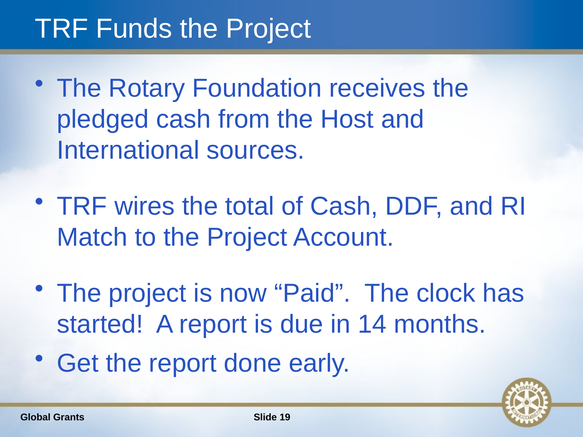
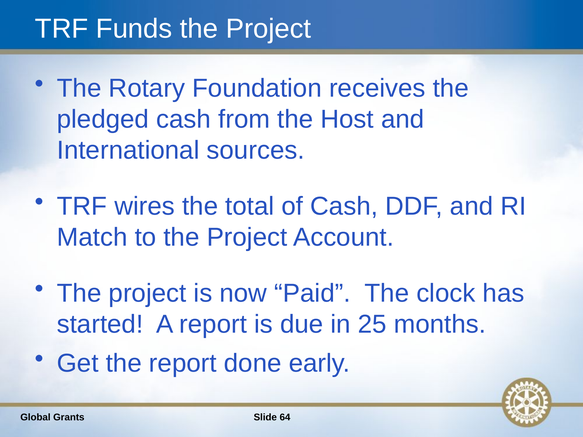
14: 14 -> 25 (372, 324)
19: 19 -> 64 (285, 418)
